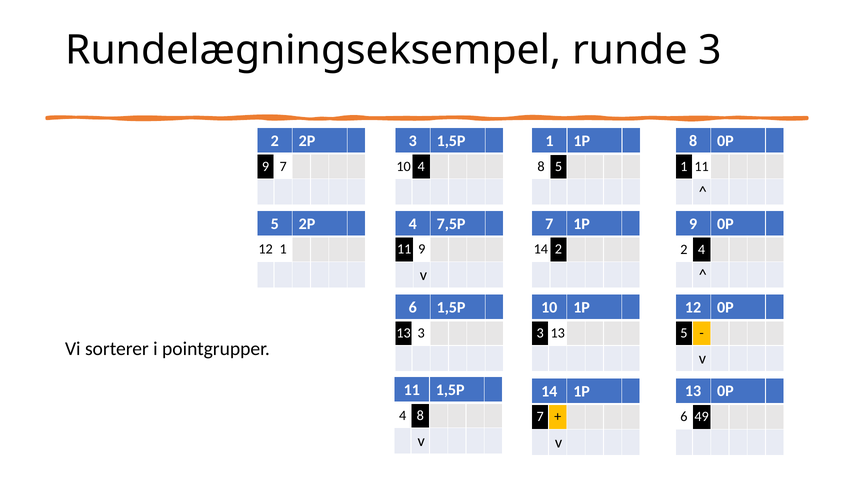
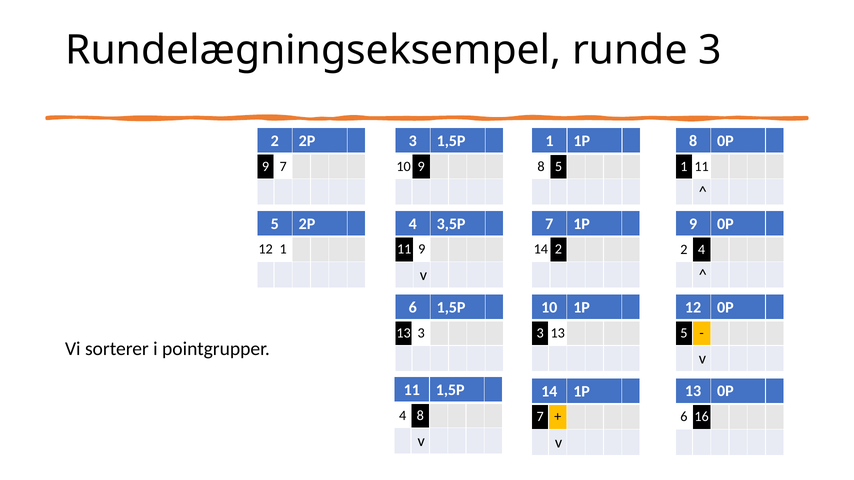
10 4: 4 -> 9 (421, 166)
7,5P: 7,5P -> 3,5P (451, 224)
49: 49 -> 16 (702, 417)
